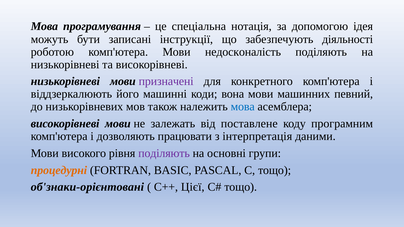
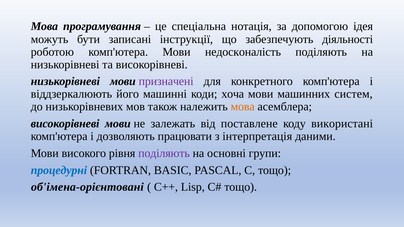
вона: вона -> хоча (233, 94)
певний: певний -> систем (354, 94)
мова colour: blue -> orange (243, 107)
програмним: програмним -> використані (342, 124)
процедурні colour: orange -> blue (59, 170)
об'знаки-орієнтовані: об'знаки-орієнтовані -> об'імена-орієнтовані (87, 187)
Цієї: Цієї -> Lisp (193, 187)
